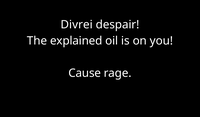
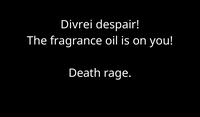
explained: explained -> fragrance (76, 41)
Cause: Cause -> Death (85, 73)
